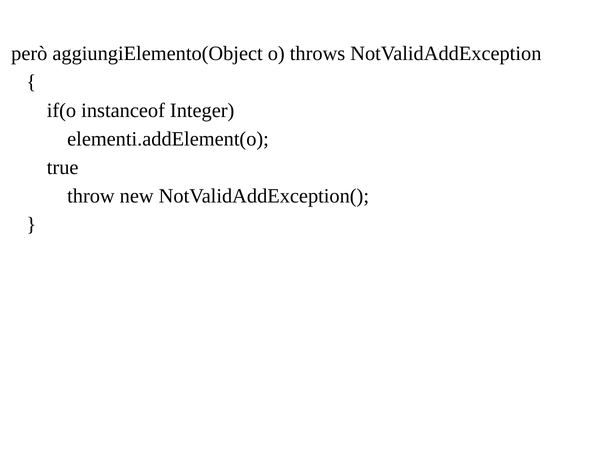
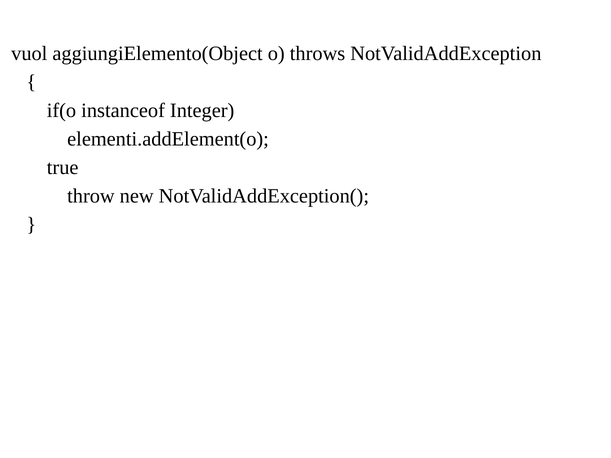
però: però -> vuol (29, 53)
